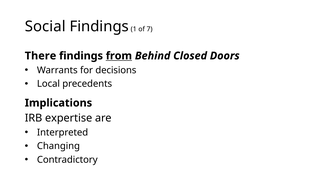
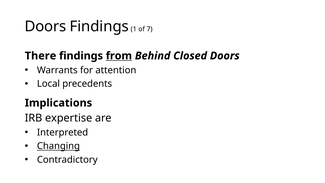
Social: Social -> Doors (45, 26)
decisions: decisions -> attention (116, 70)
Changing underline: none -> present (58, 146)
